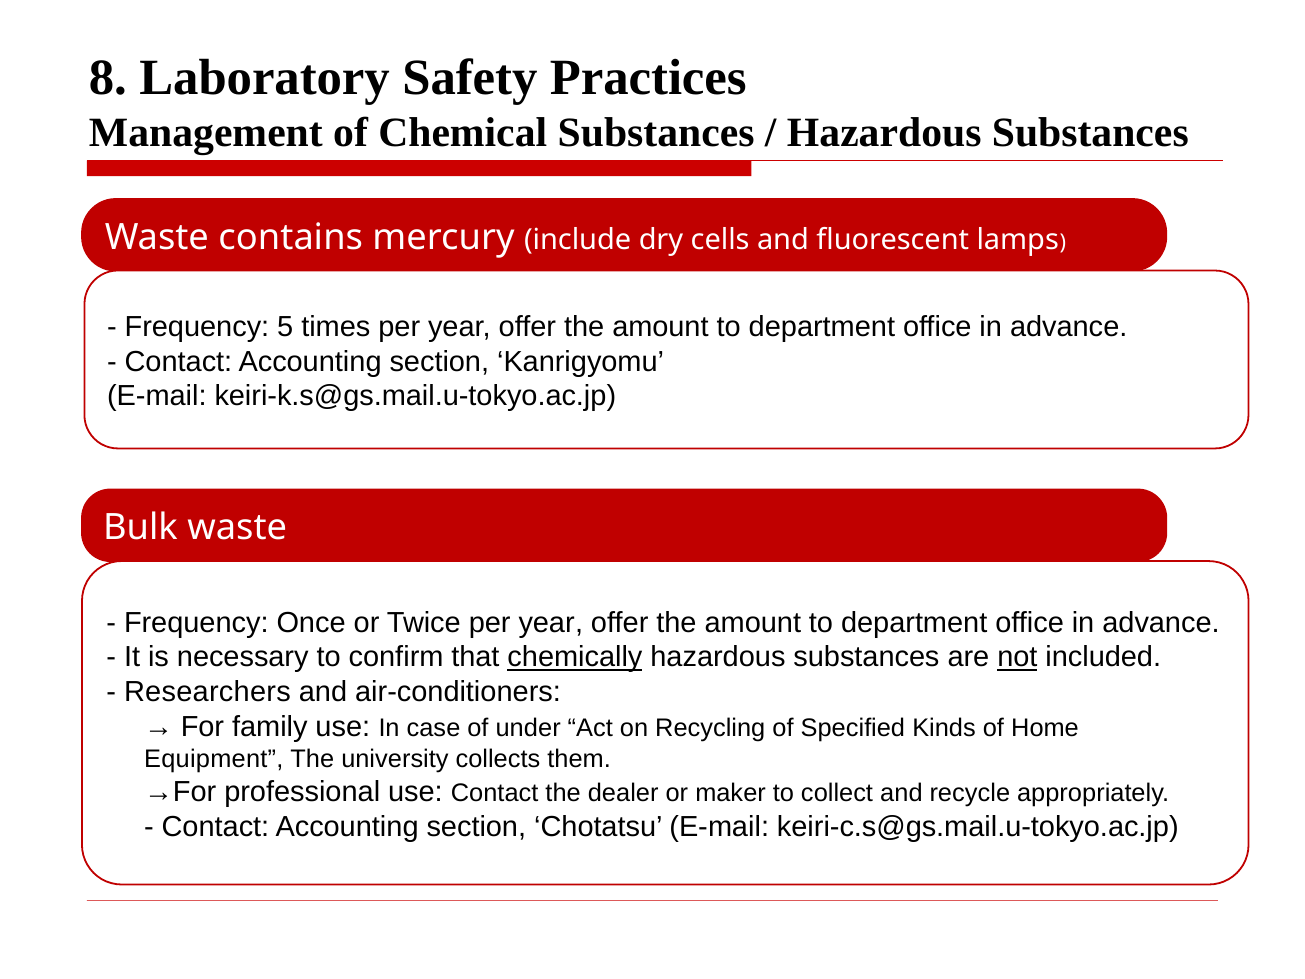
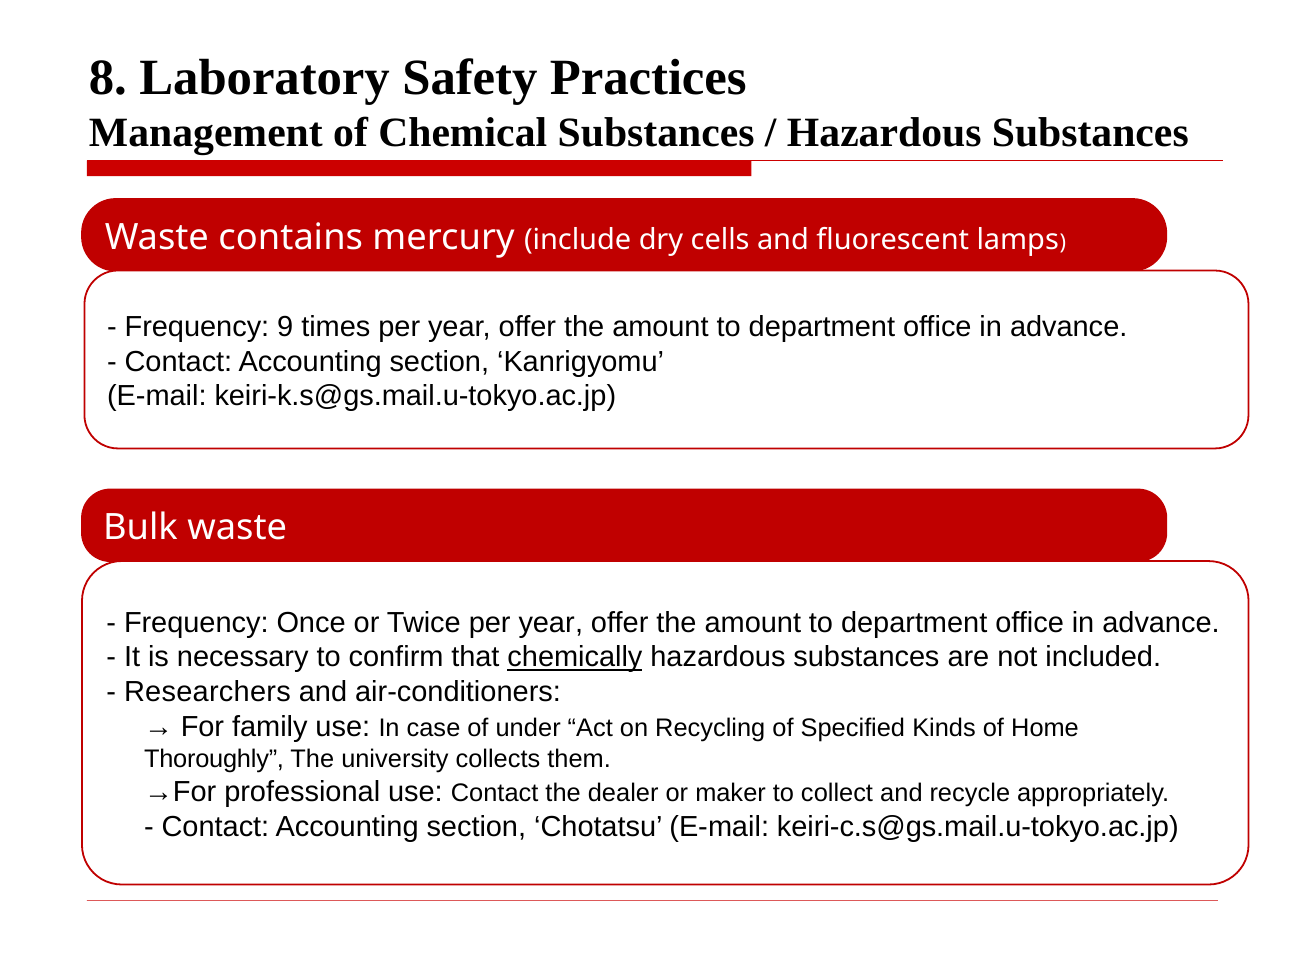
5: 5 -> 9 (285, 327)
not underline: present -> none (1017, 657)
Equipment: Equipment -> Thoroughly (214, 759)
